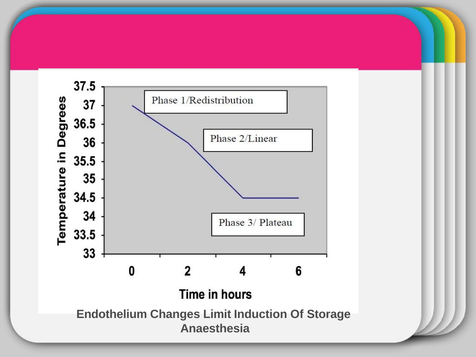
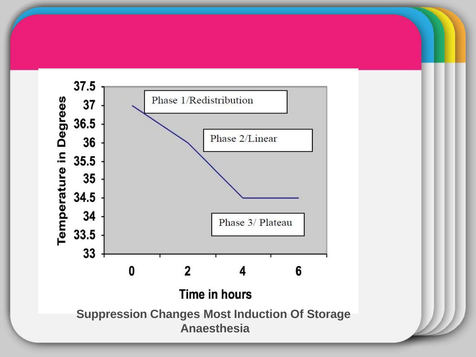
Endothelium: Endothelium -> Suppression (112, 314)
Limit: Limit -> Most (217, 314)
